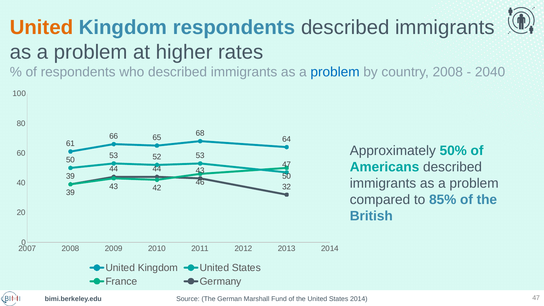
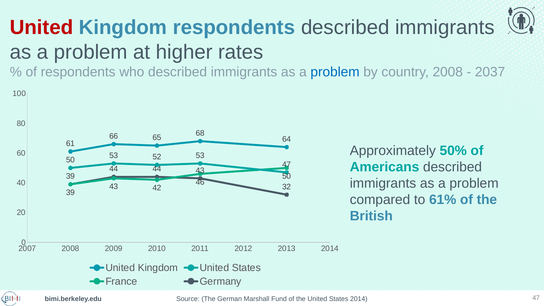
United colour: orange -> red (41, 28)
2040: 2040 -> 2037 (490, 72)
85%: 85% -> 61% (443, 200)
